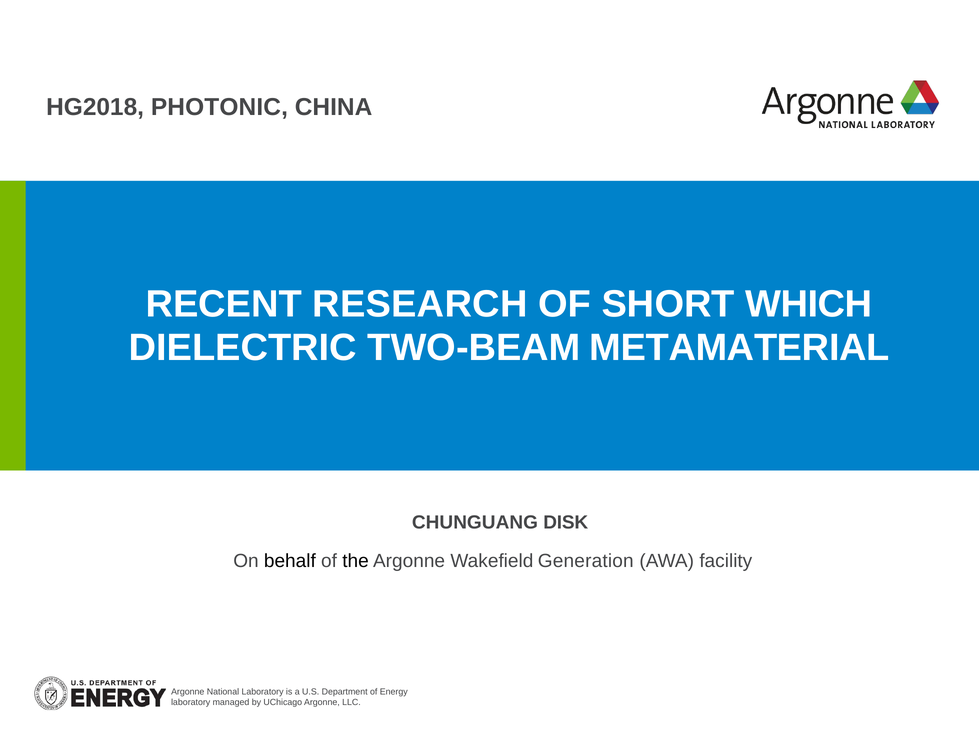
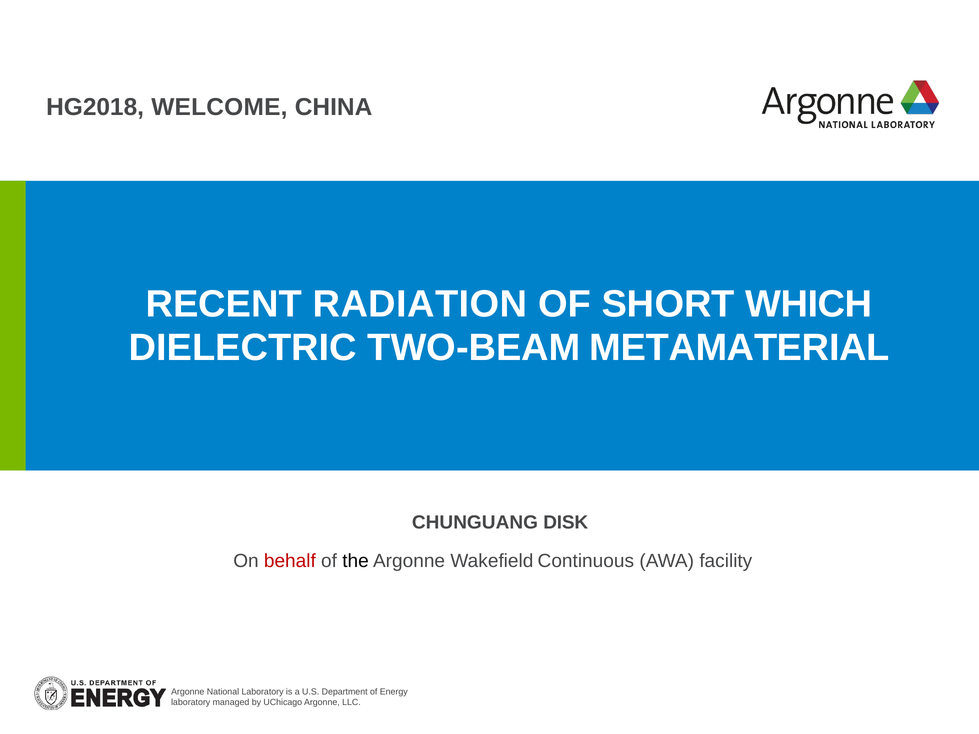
PHOTONIC: PHOTONIC -> WELCOME (219, 107)
RESEARCH: RESEARCH -> RADIATION (420, 304)
behalf colour: black -> red (290, 561)
Generation: Generation -> Continuous (586, 561)
